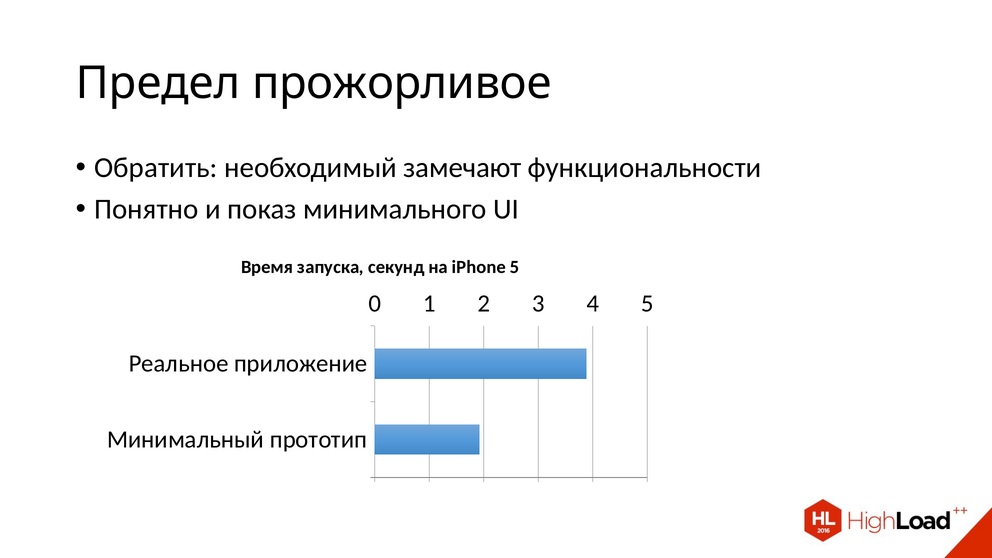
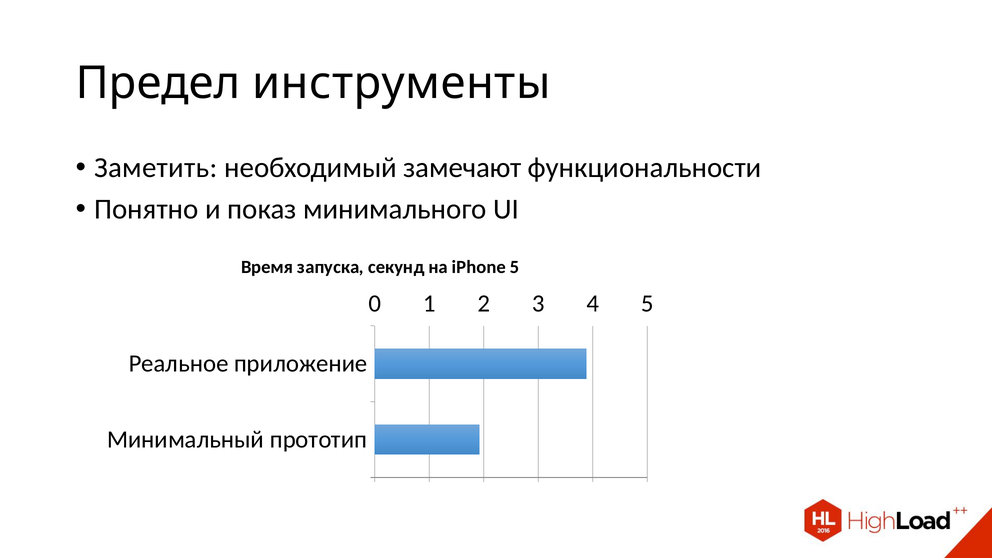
прожорливое: прожорливое -> инструменты (401, 83)
Обратить: Обратить -> Заметить (156, 168)
